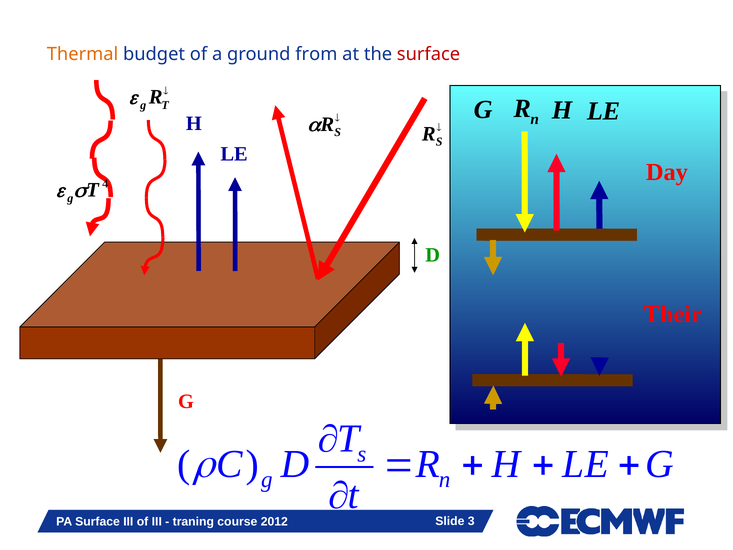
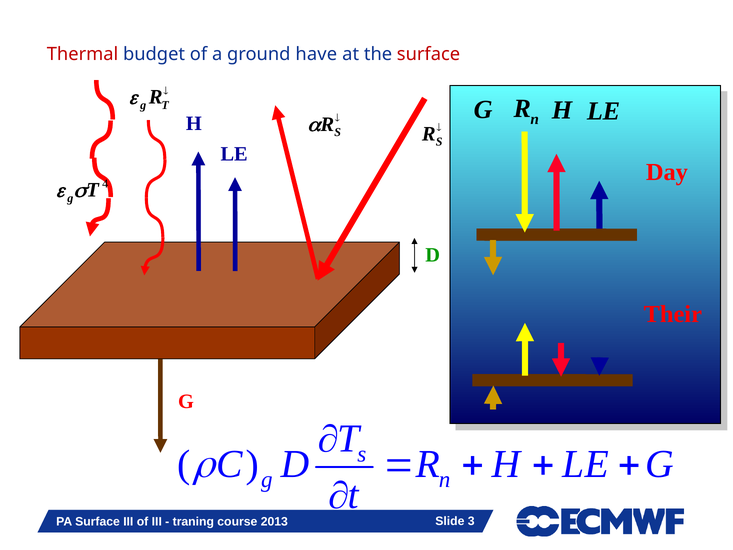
Thermal colour: orange -> red (83, 54)
from: from -> have (316, 54)
2012: 2012 -> 2013 (274, 521)
